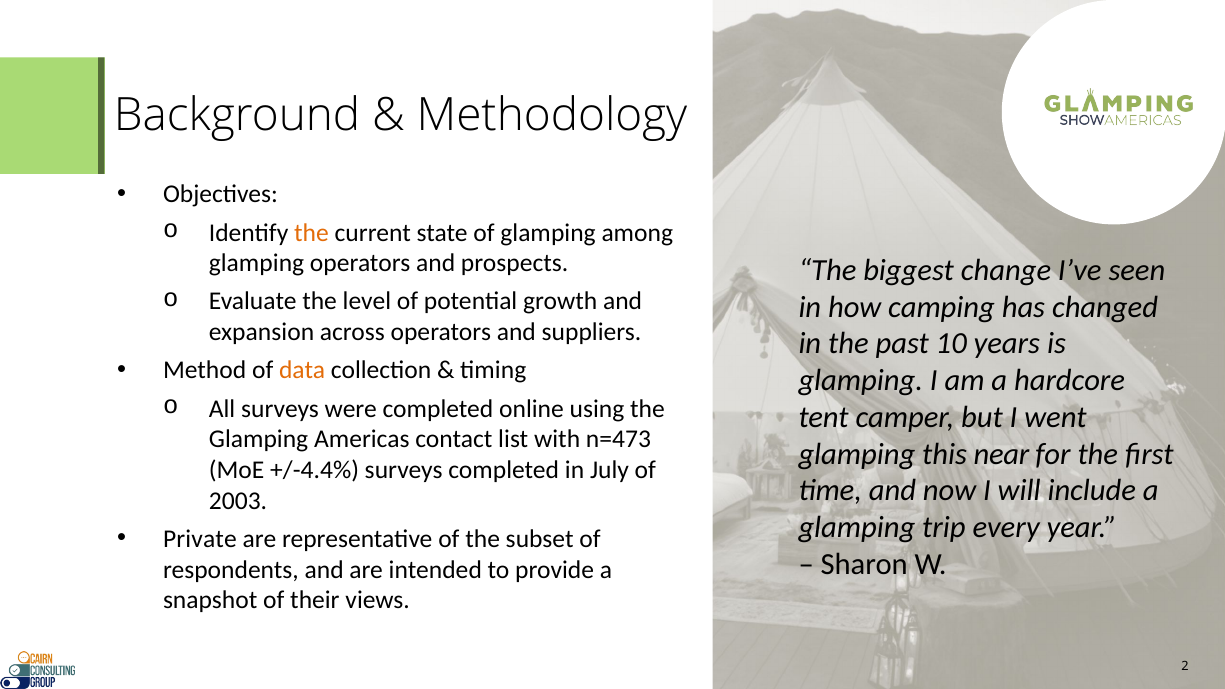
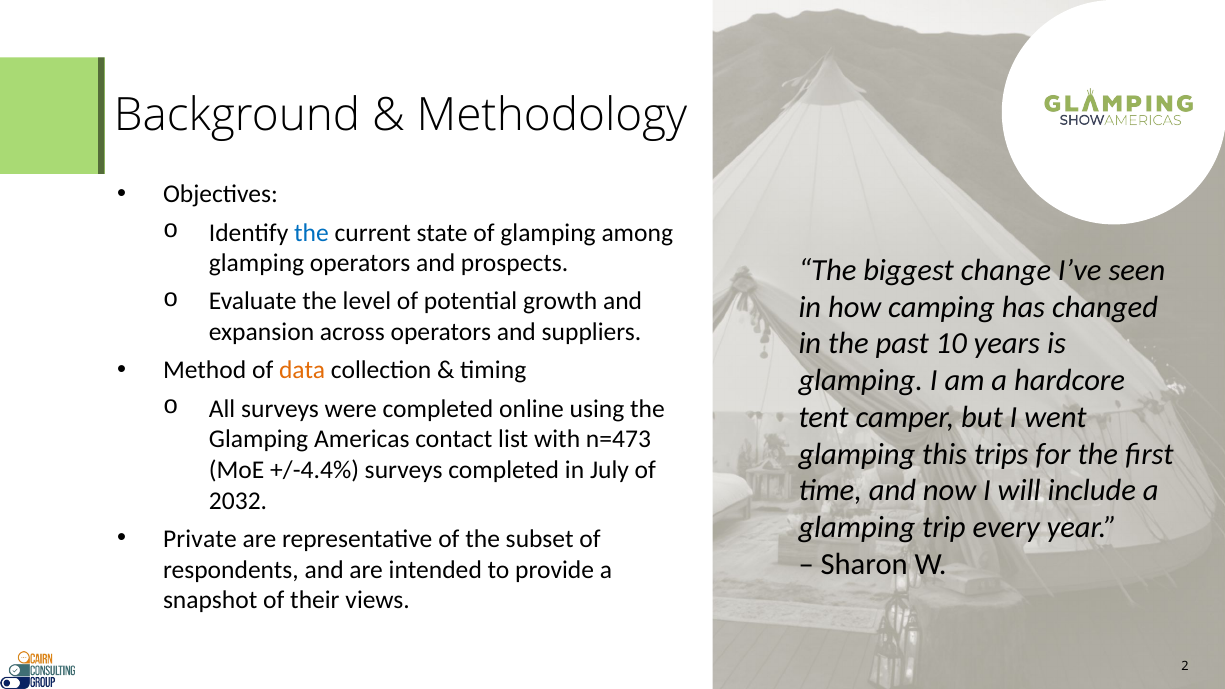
the colour: orange -> blue (311, 233)
near: near -> trips (1001, 454)
2003: 2003 -> 2032 (238, 501)
